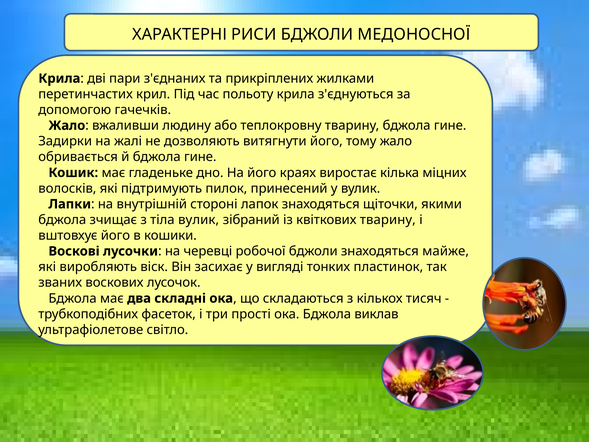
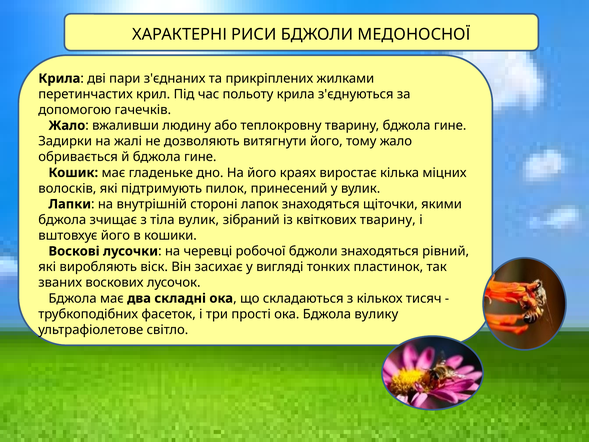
майже: майже -> рівний (446, 251)
виклав: виклав -> вулику (376, 314)
